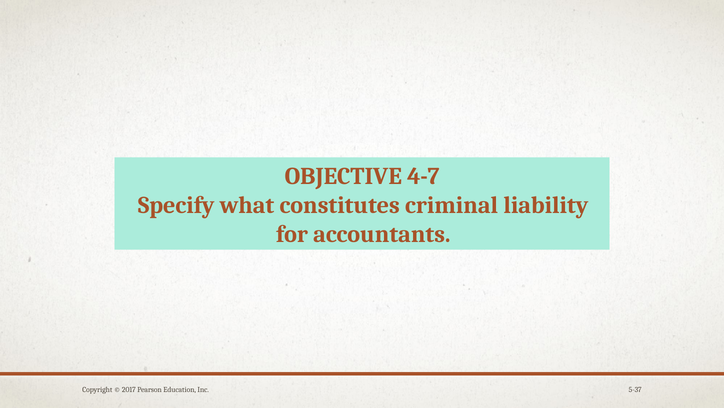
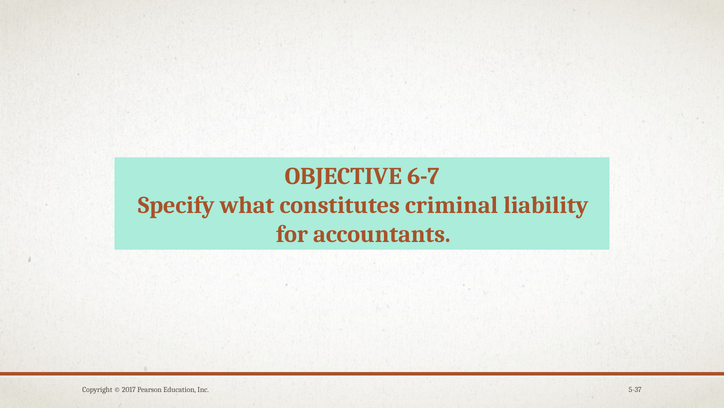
4-7: 4-7 -> 6-7 (423, 176)
